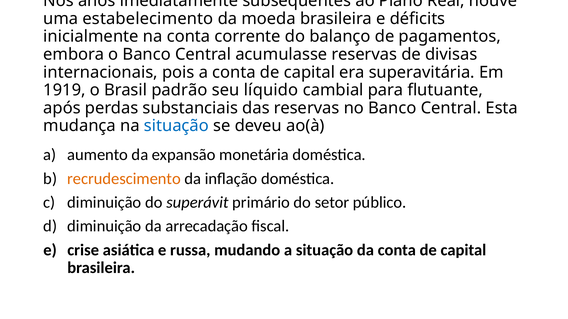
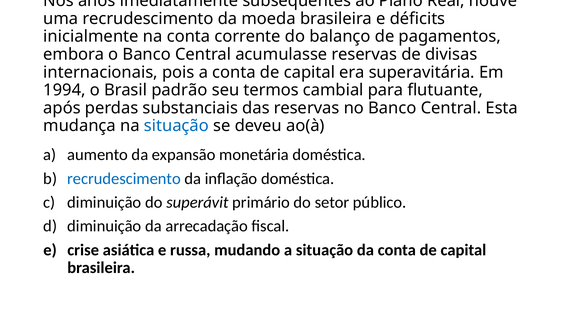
uma estabelecimento: estabelecimento -> recrudescimento (148, 19)
1919: 1919 -> 1994 (64, 90)
líquido: líquido -> termos (271, 90)
recrudescimento colour: orange -> blue (124, 179)
